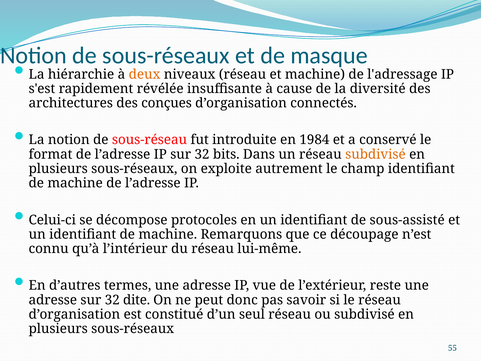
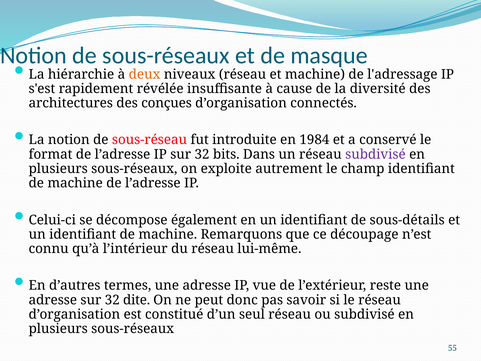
subdivisé colour: orange -> purple (375, 154)
protocoles: protocoles -> également (204, 220)
sous-assisté: sous-assisté -> sous-détails (407, 220)
